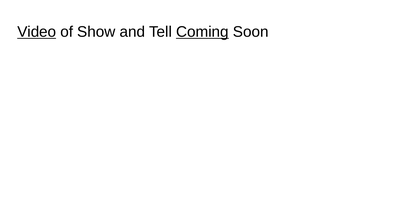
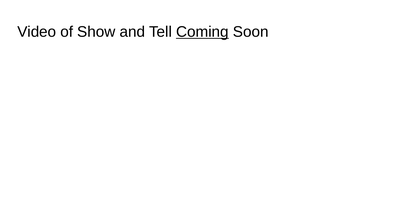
Video underline: present -> none (37, 32)
